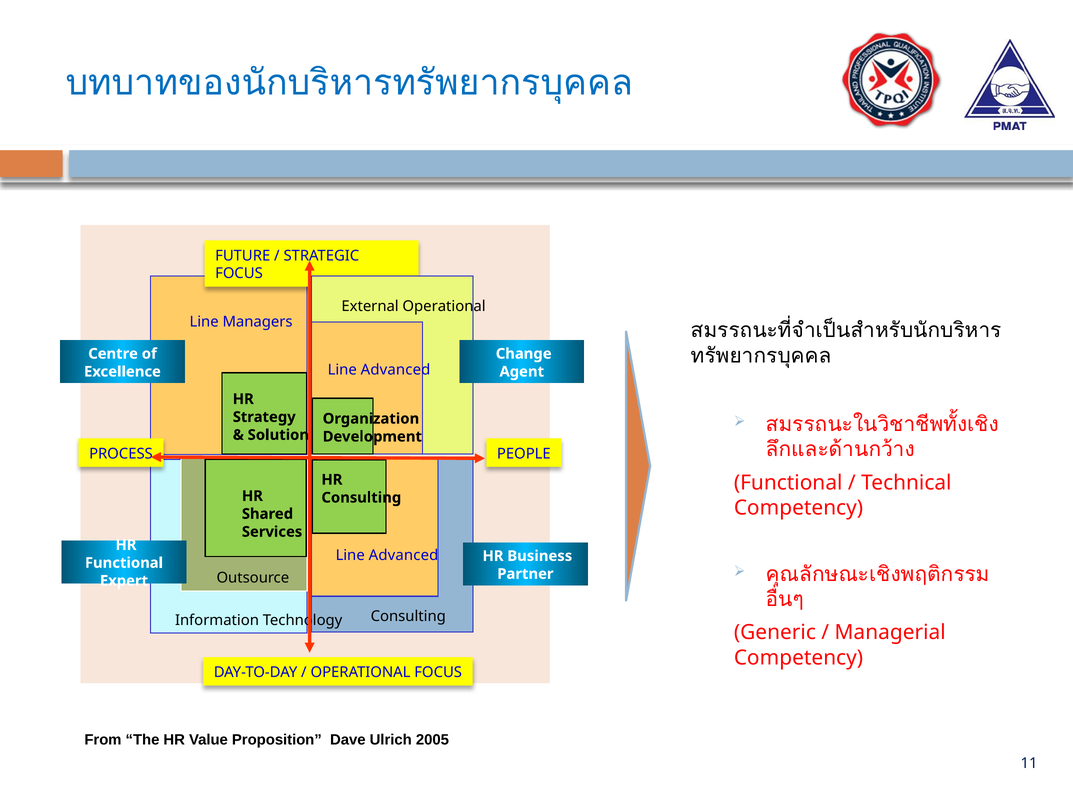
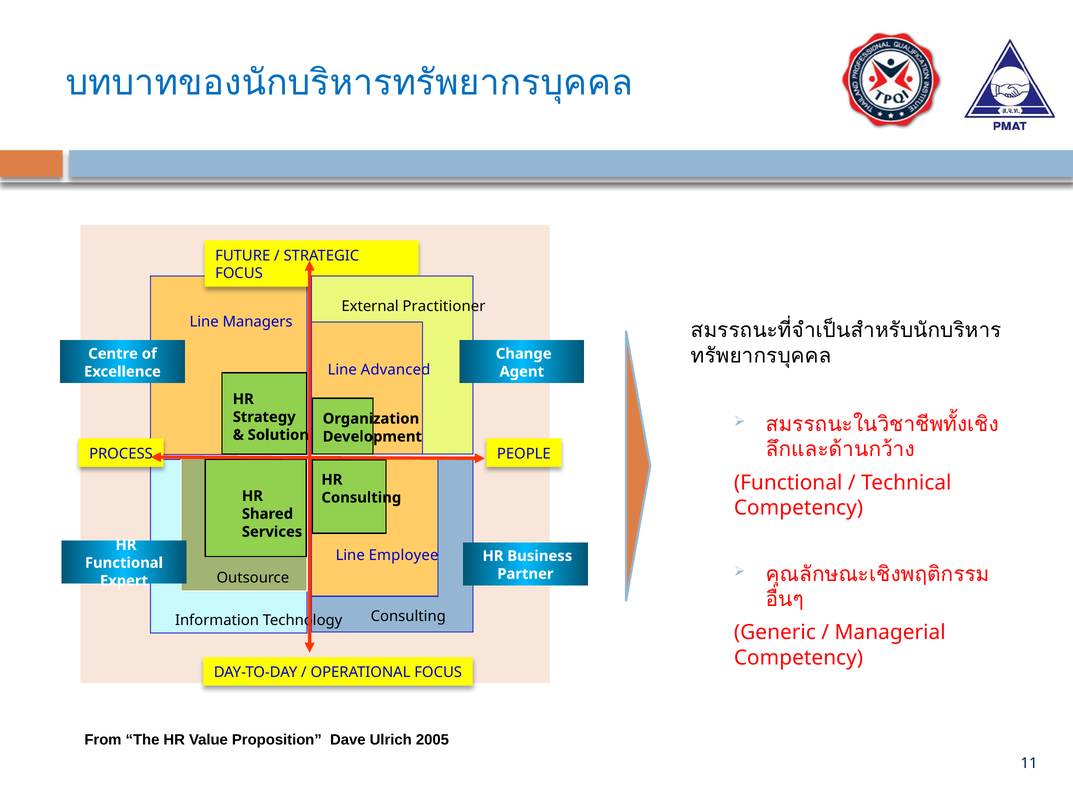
External Operational: Operational -> Practitioner (444, 306)
Advanced: Advanced -> Employee (404, 555)
